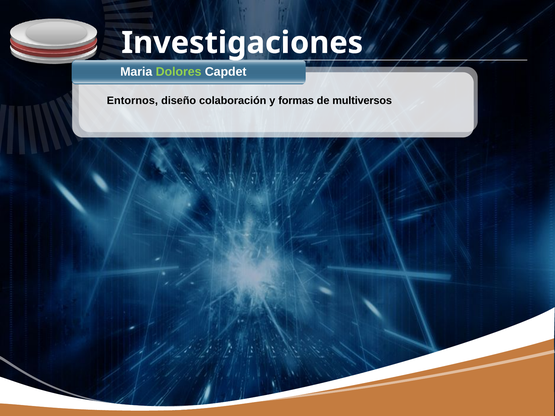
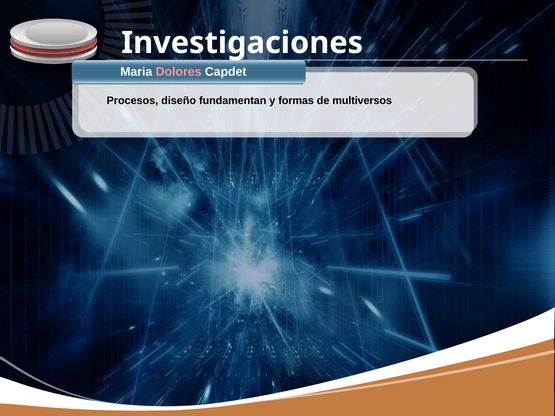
Dolores colour: light green -> pink (179, 72)
Entornos: Entornos -> Procesos (132, 101)
colaboración: colaboración -> fundamentan (233, 101)
